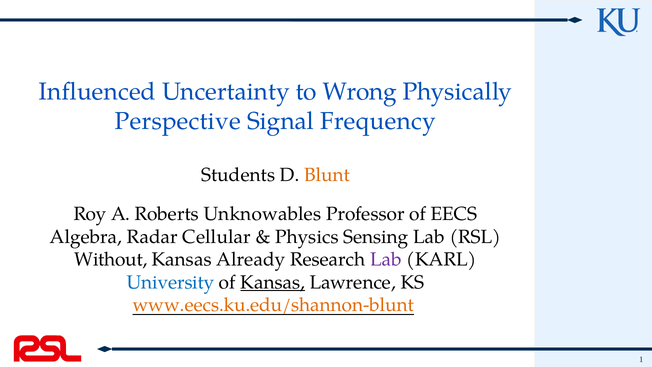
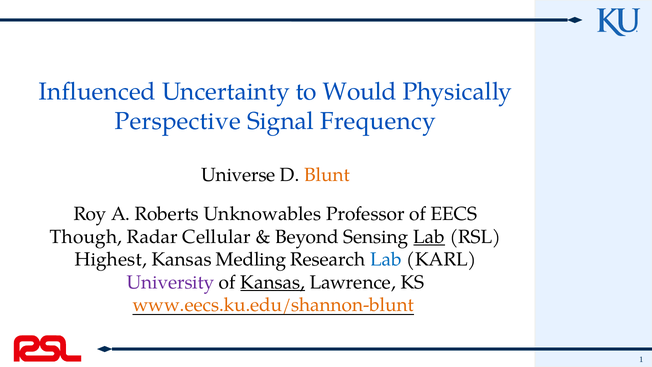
Wrong: Wrong -> Would (360, 92)
Students: Students -> Universe (238, 175)
Algebra: Algebra -> Though (86, 237)
Physics: Physics -> Beyond (307, 237)
Lab underline: none -> present (429, 237)
Without: Without -> Highest (111, 259)
Already: Already -> Medling (251, 259)
Lab colour: purple -> blue (386, 259)
University colour: blue -> purple (171, 282)
